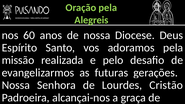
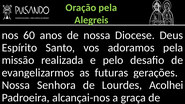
Cristão: Cristão -> Acolhei (166, 85)
